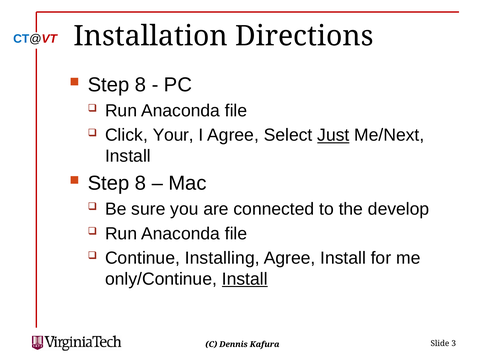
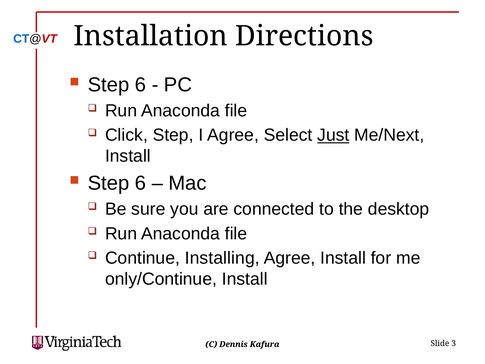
8: 8 -> 6 (140, 85)
Click Your: Your -> Step (173, 135)
8: 8 -> 6 (140, 183)
develop: develop -> desktop (399, 209)
Install underline: present -> none (245, 279)
